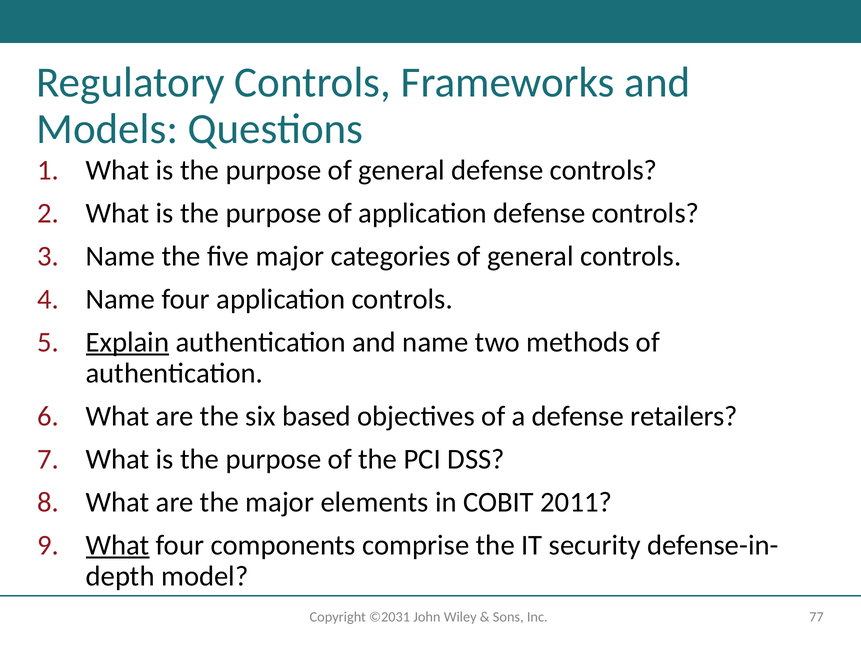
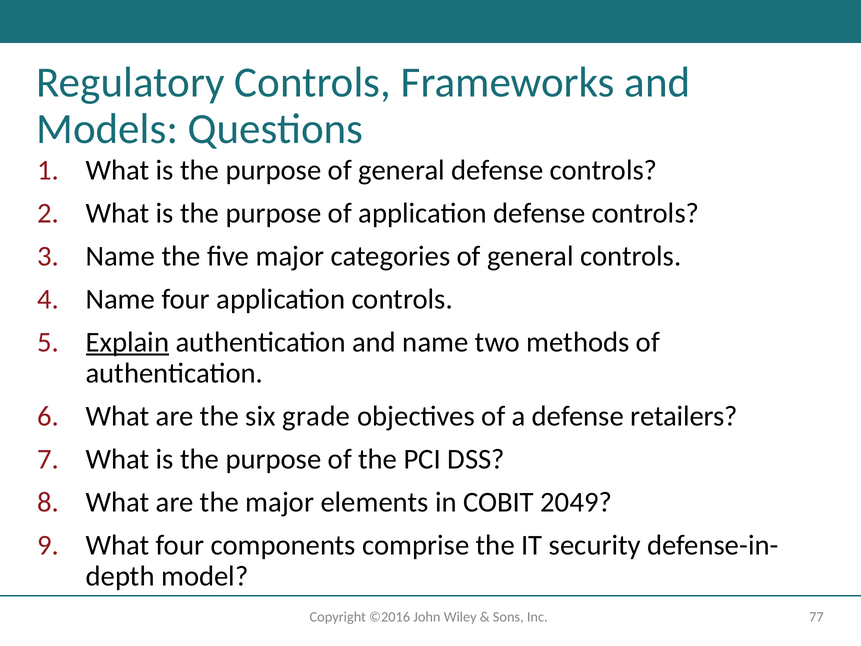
based: based -> grade (316, 416)
2011: 2011 -> 2049 (576, 502)
What underline: present -> none (118, 545)
©2031: ©2031 -> ©2016 (390, 617)
